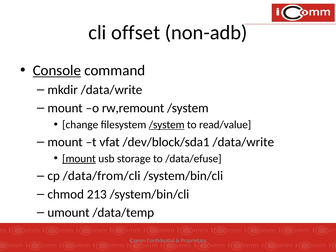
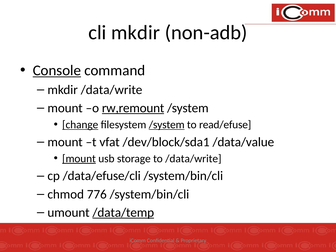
cli offset: offset -> mkdir (136, 33)
rw,remount underline: none -> present (133, 108)
change underline: none -> present (80, 125)
read/value: read/value -> read/efuse (225, 125)
/dev/block/sda1 /data/write: /data/write -> /data/value (243, 142)
to /data/efuse: /data/efuse -> /data/write (193, 159)
/data/from/cli: /data/from/cli -> /data/efuse/cli (102, 176)
213: 213 -> 776 (97, 194)
/data/temp underline: none -> present (123, 212)
